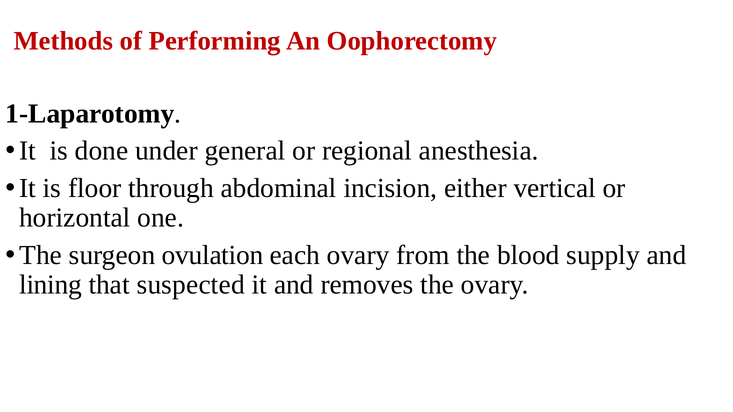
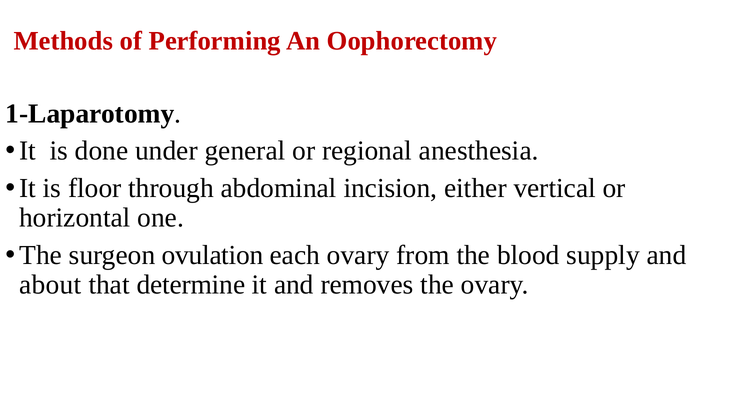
lining: lining -> about (50, 285)
suspected: suspected -> determine (191, 285)
